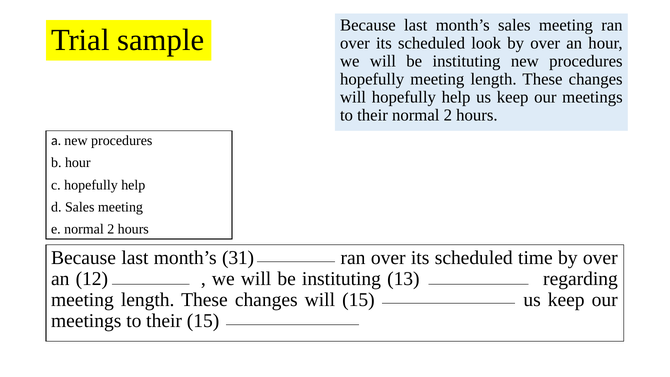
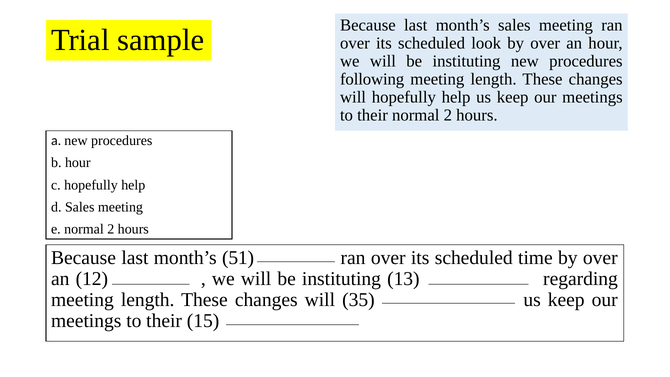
hopefully: hopefully -> following (372, 79)
31: 31 -> 51 (238, 258)
will 15: 15 -> 35 (358, 300)
